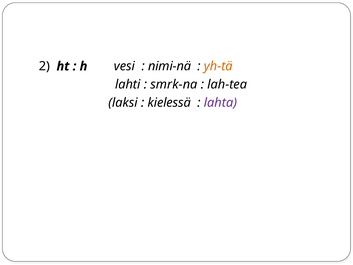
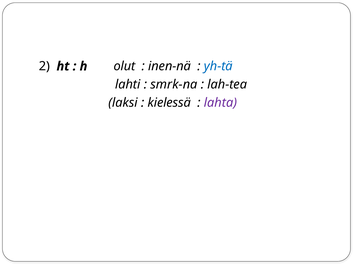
vesi: vesi -> olut (125, 66)
nimi-nä: nimi-nä -> inen-nä (170, 66)
yh-tä colour: orange -> blue (218, 66)
